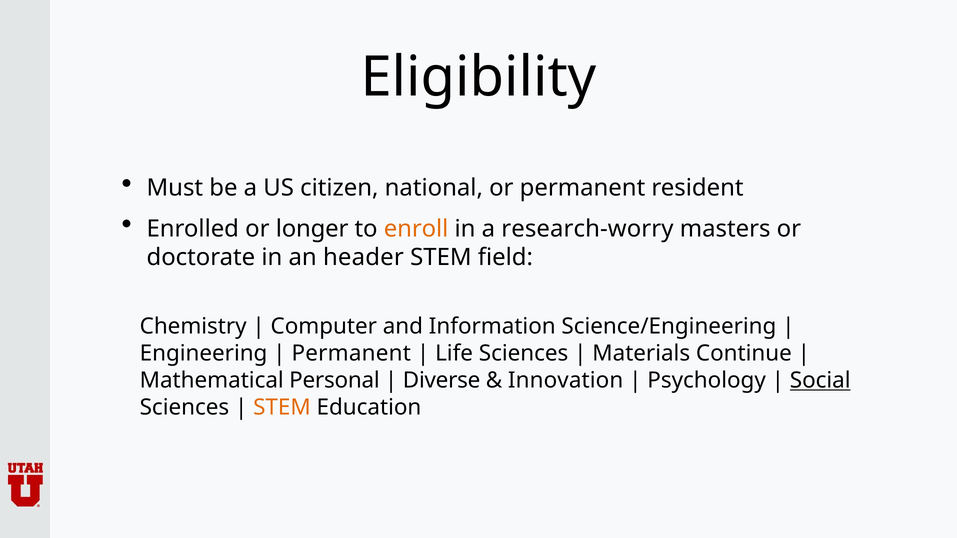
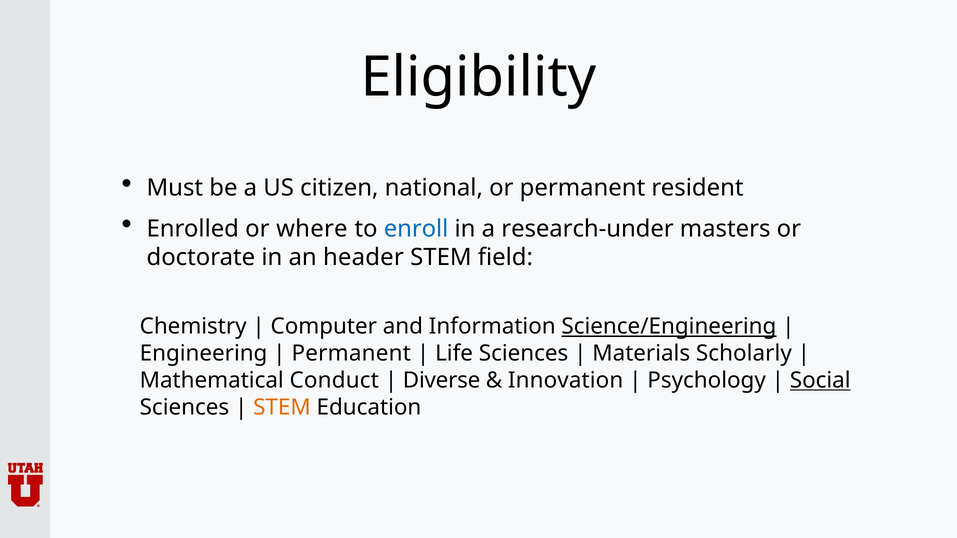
longer: longer -> where (312, 229)
enroll colour: orange -> blue (416, 229)
research-worry: research-worry -> research-under (587, 229)
Science/Engineering underline: none -> present (669, 327)
Continue: Continue -> Scholarly (744, 354)
Personal: Personal -> Conduct (334, 381)
